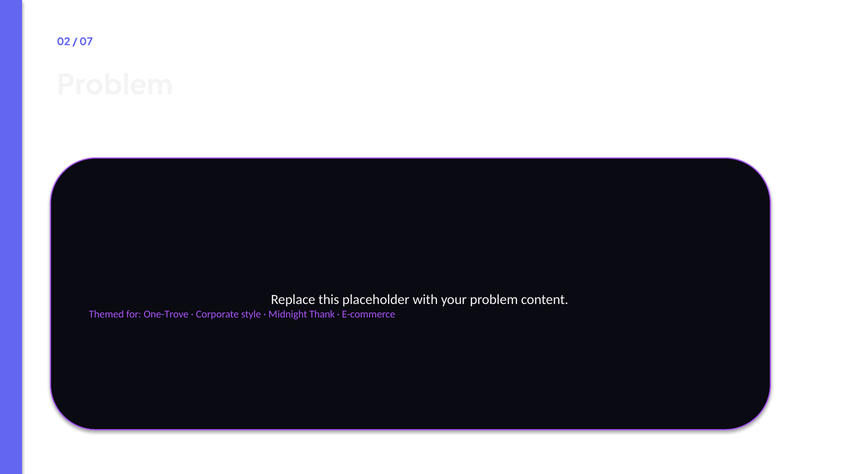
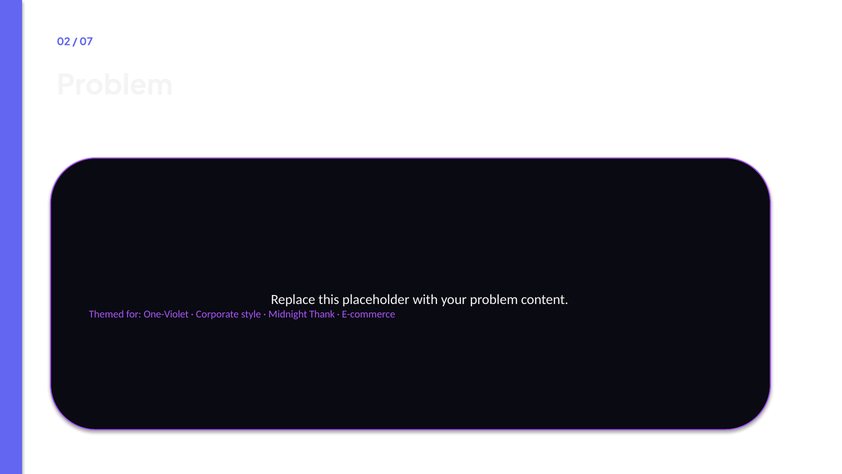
One-Trove: One-Trove -> One-Violet (166, 314)
